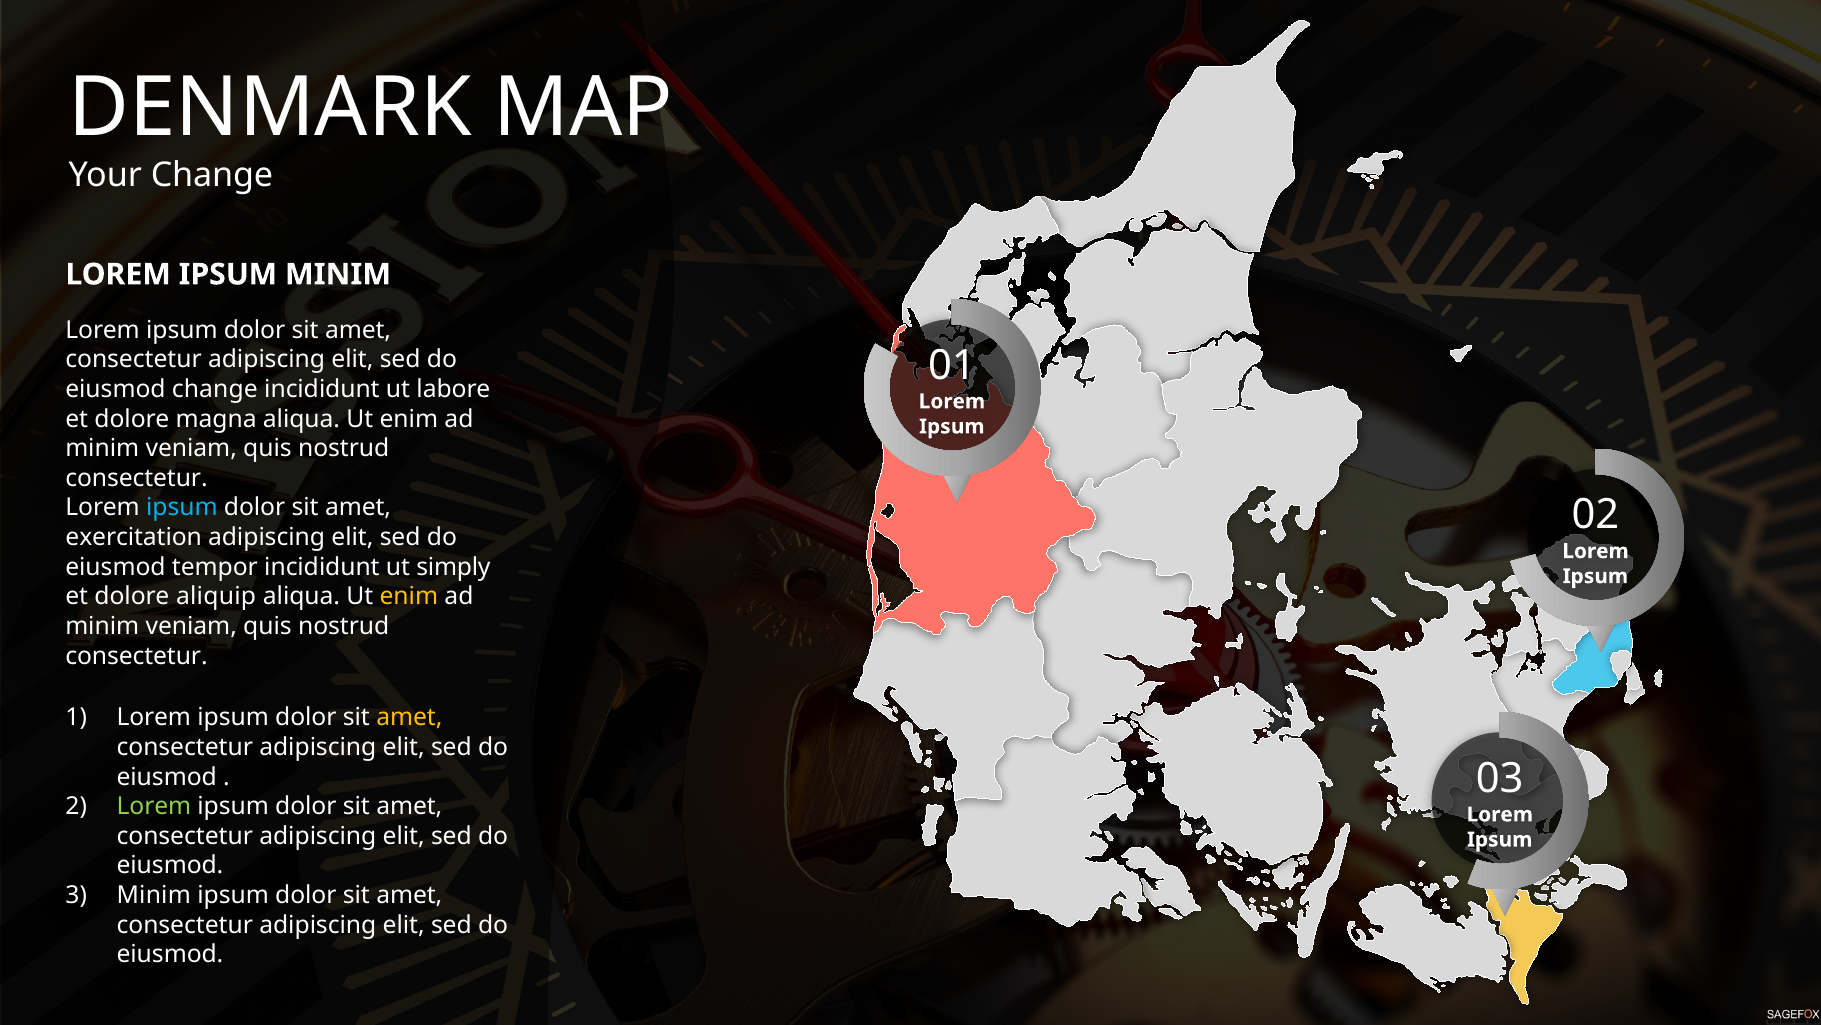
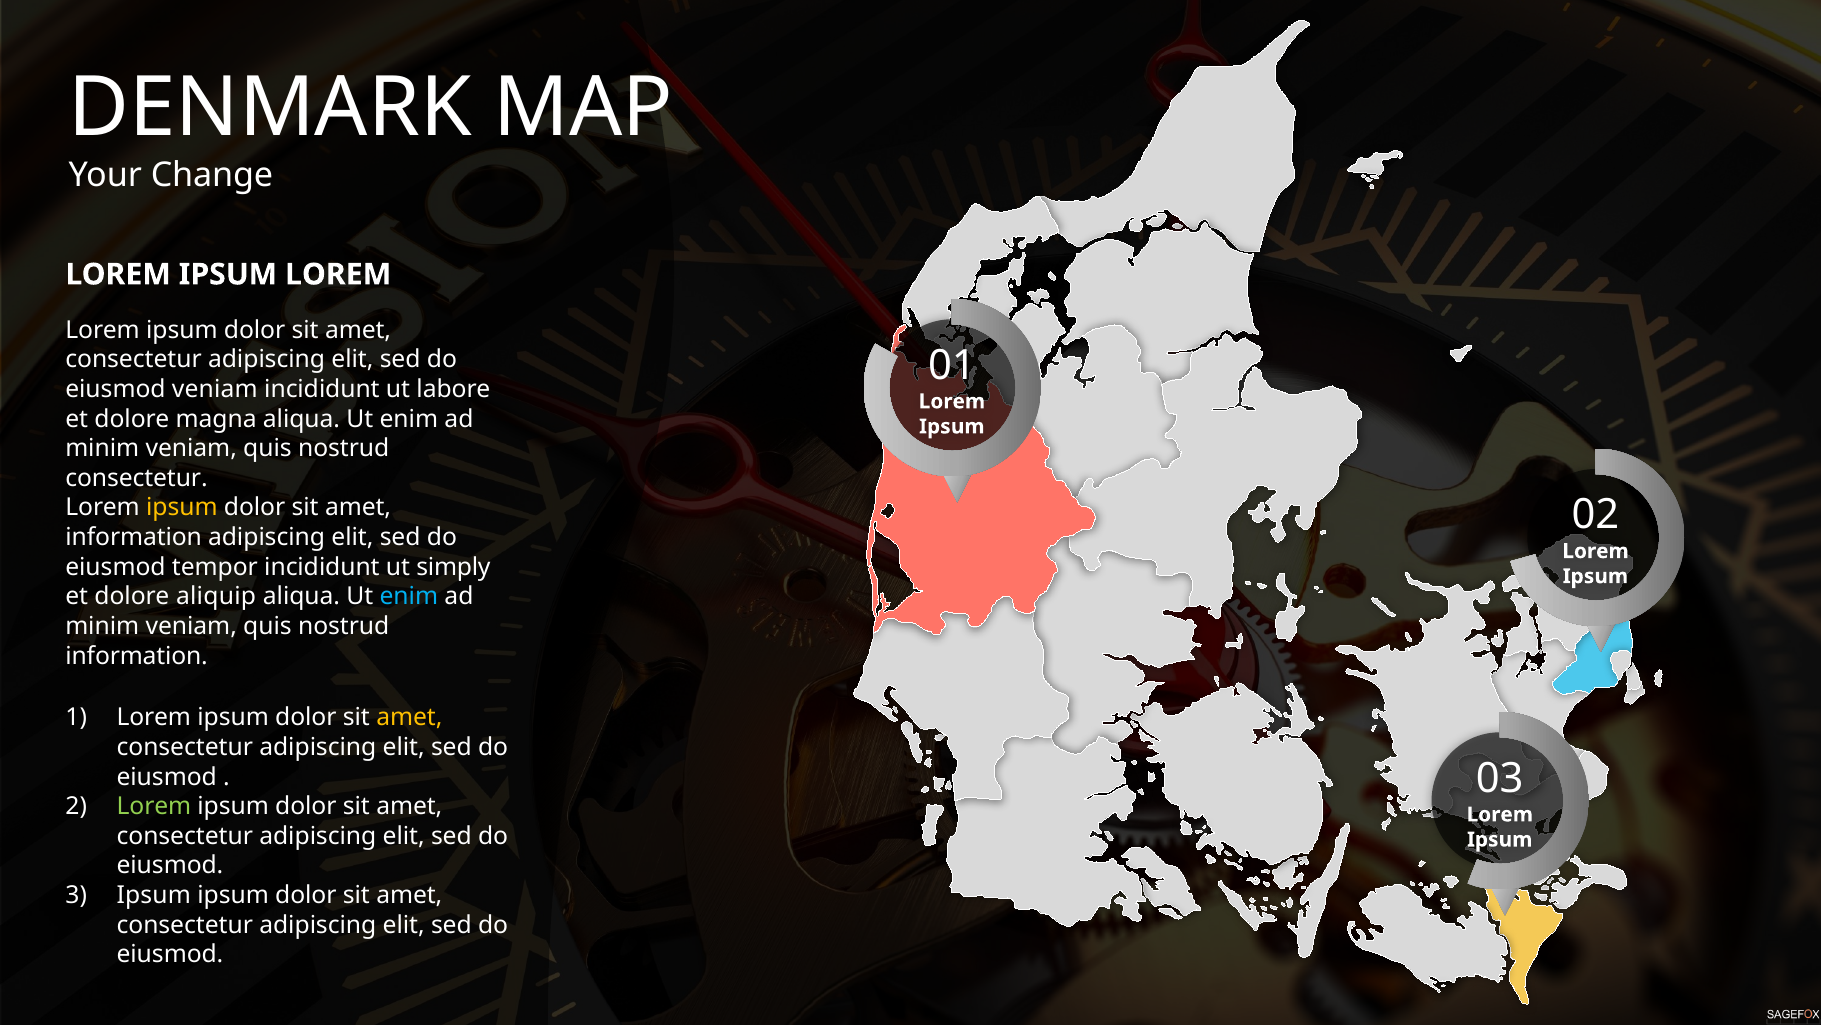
IPSUM MINIM: MINIM -> LOREM (338, 274)
eiusmod change: change -> veniam (215, 389)
ipsum colour: light blue -> yellow (182, 507)
exercitation: exercitation -> information (134, 537)
enim colour: yellow -> light blue (409, 596)
consectetur: consectetur -> information (137, 656)
Minim: Minim -> Ipsum (154, 895)
